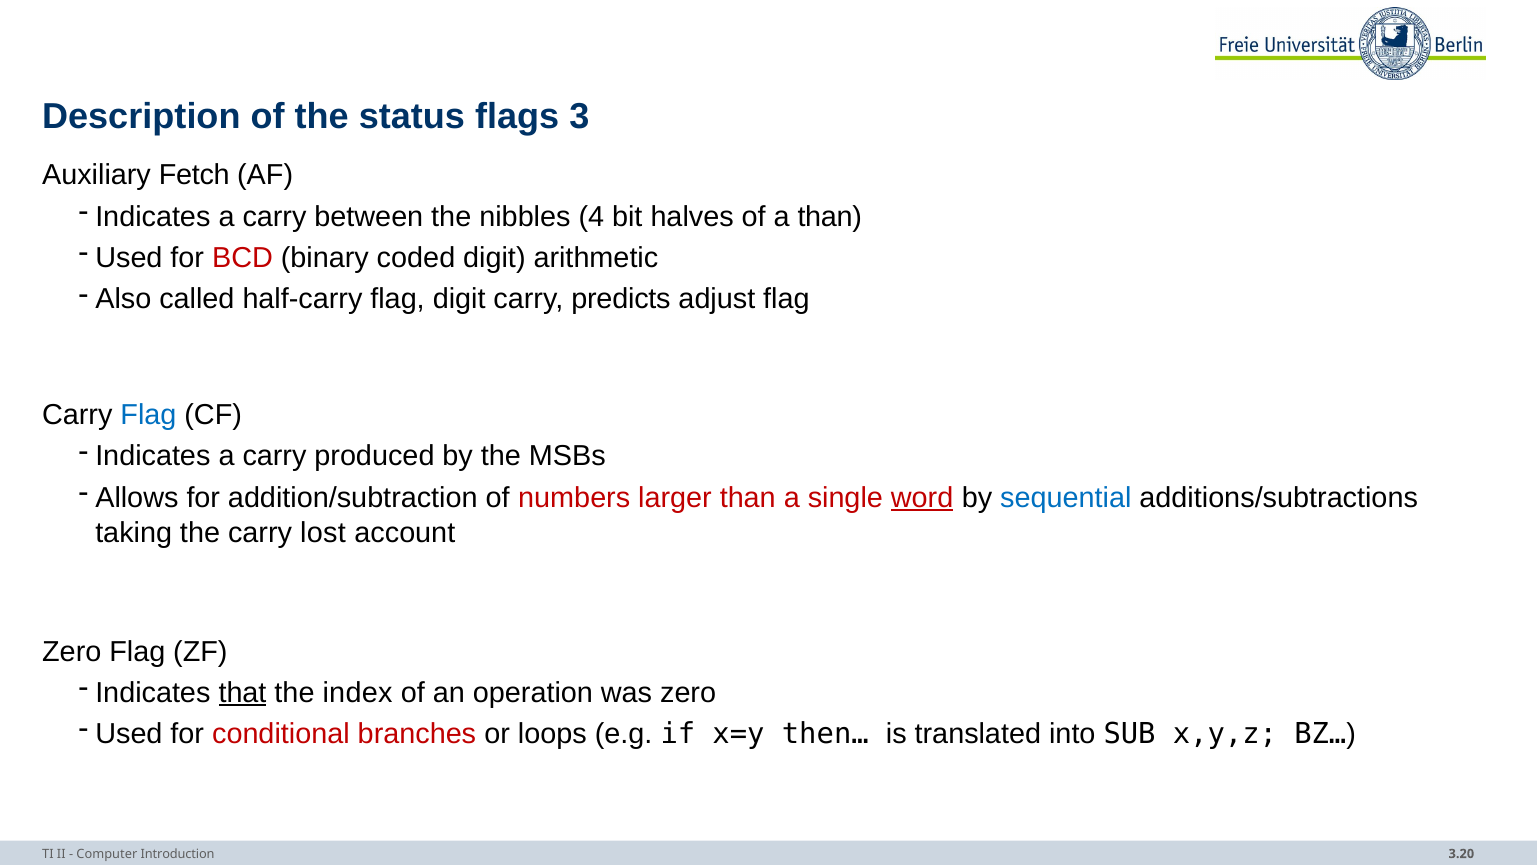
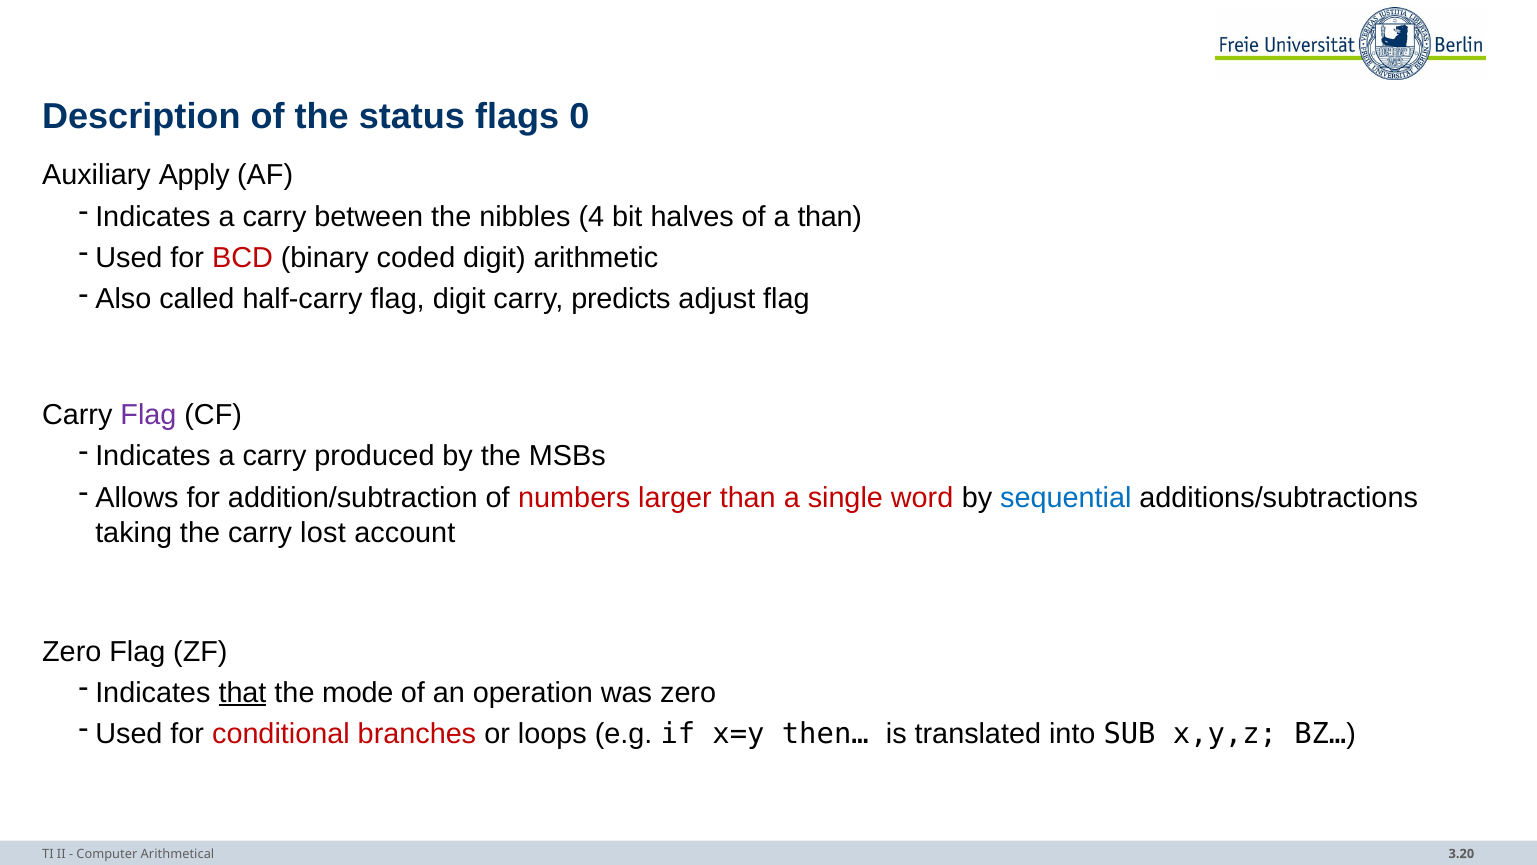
3: 3 -> 0 (579, 116)
Fetch: Fetch -> Apply (194, 175)
Flag colour: blue -> purple (148, 415)
word underline: present -> none (922, 497)
index: index -> mode (358, 692)
Introduction: Introduction -> Arithmetical (178, 853)
